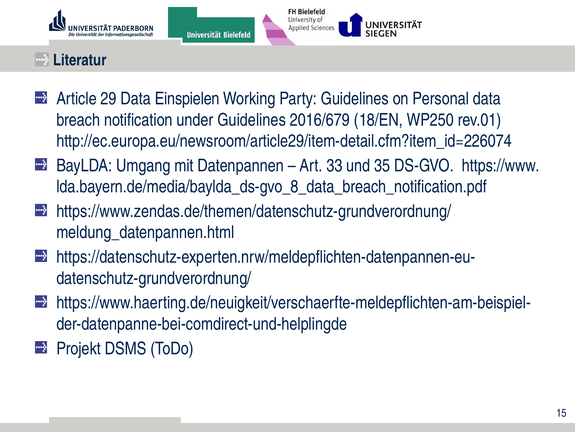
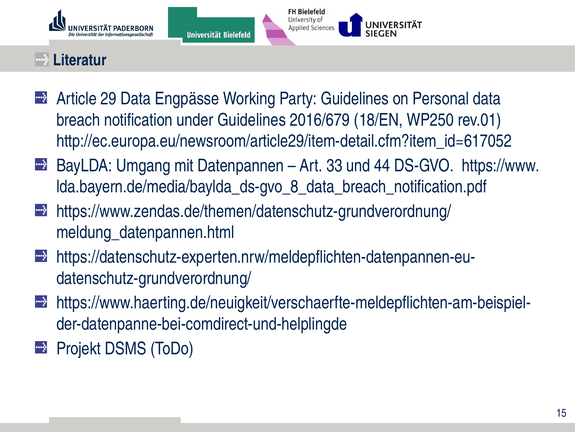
Einspielen: Einspielen -> Engpässe (187, 99)
http://ec.europa.eu/newsroom/article29/item-detail.cfm?item_id=226074: http://ec.europa.eu/newsroom/article29/item-detail.cfm?item_id=226074 -> http://ec.europa.eu/newsroom/article29/item-detail.cfm?item_id=617052 (284, 141)
35: 35 -> 44 (382, 165)
